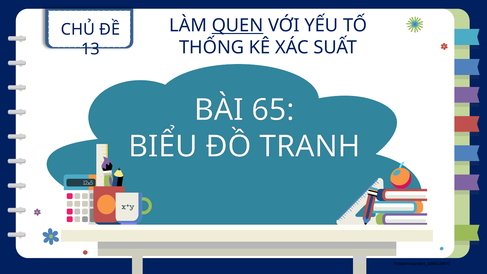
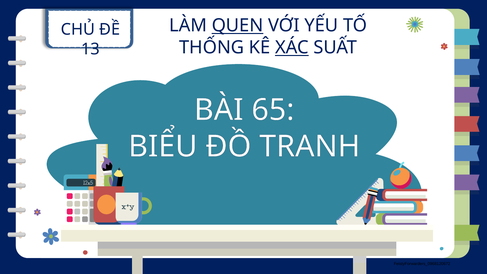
XÁC underline: none -> present (292, 48)
